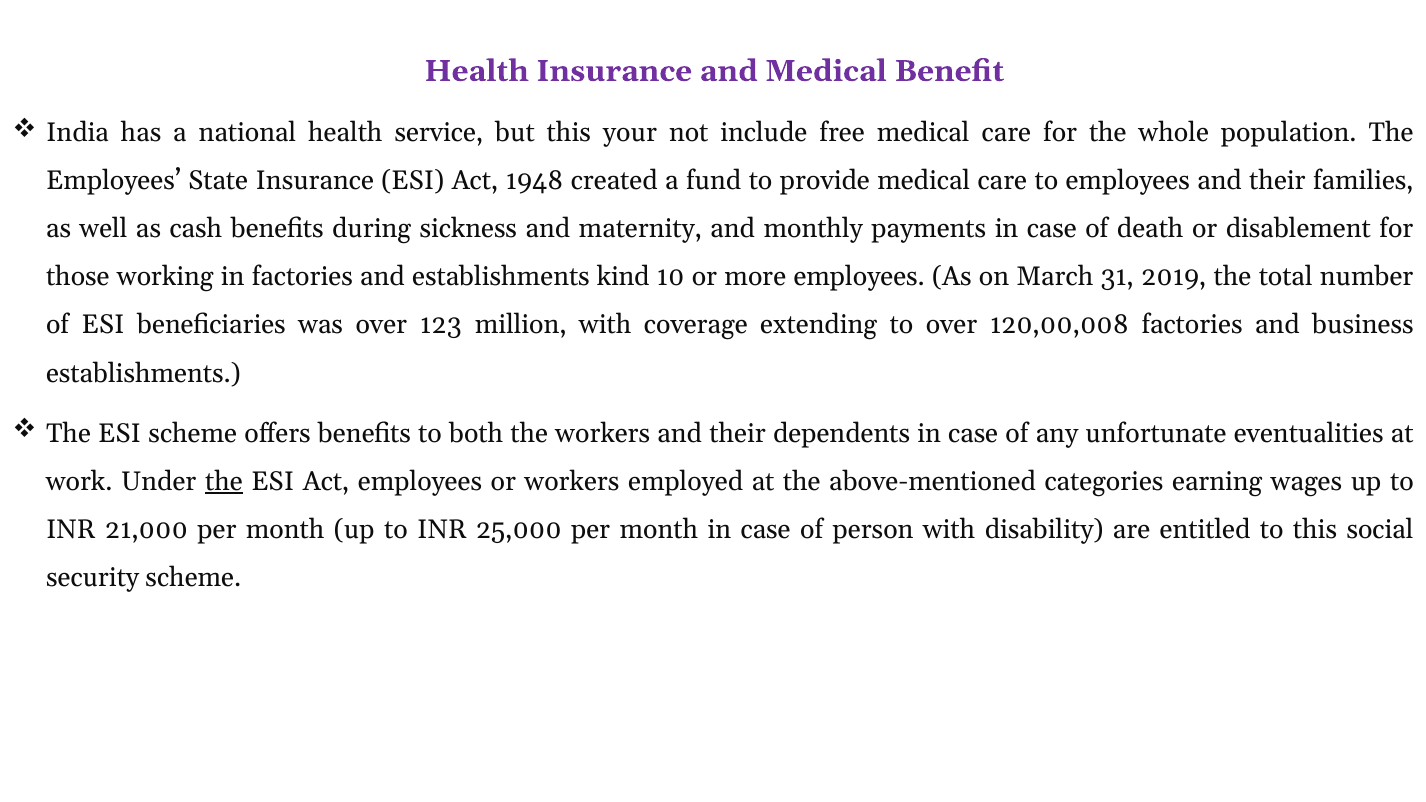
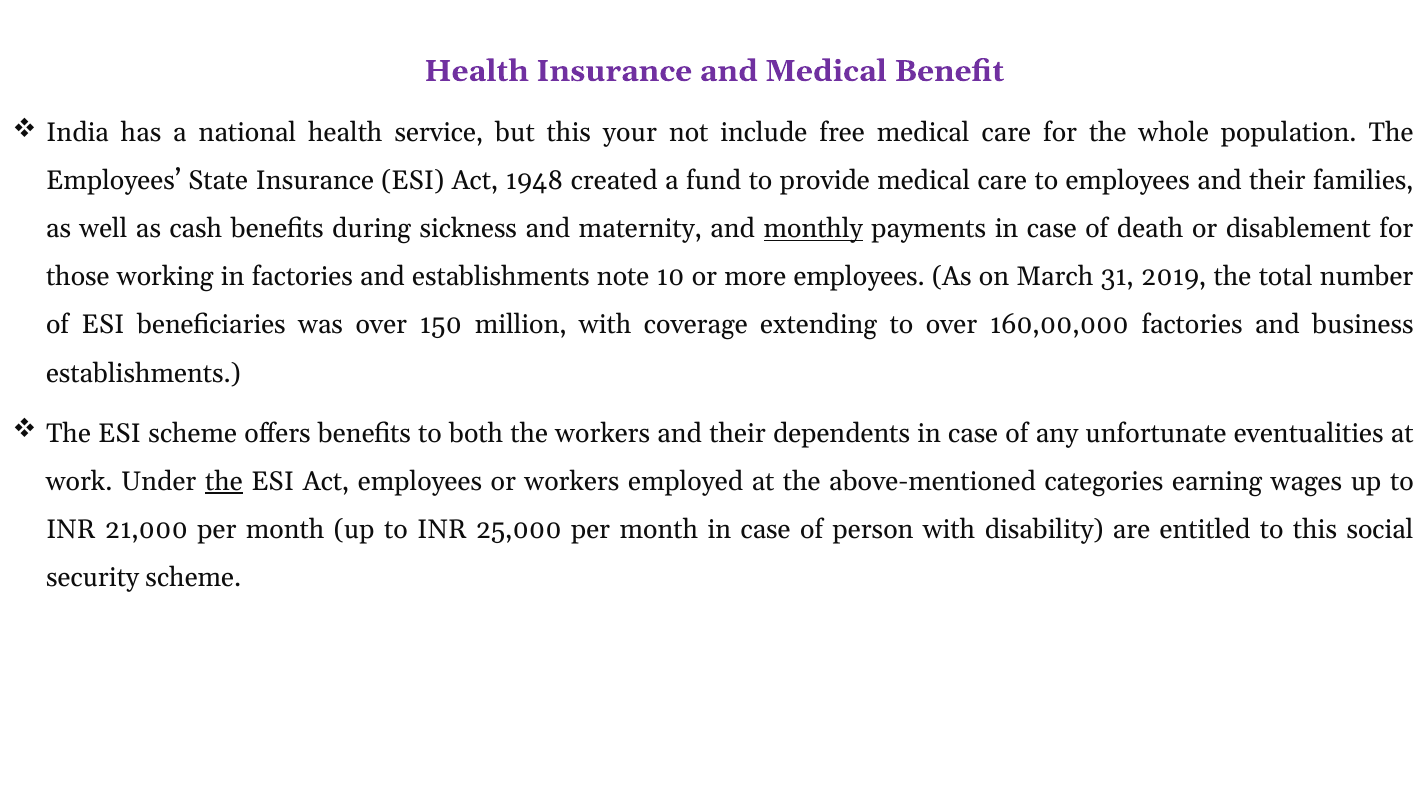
monthly underline: none -> present (813, 229)
kind: kind -> note (623, 277)
123: 123 -> 150 (441, 325)
120,00,008: 120,00,008 -> 160,00,000 (1059, 325)
